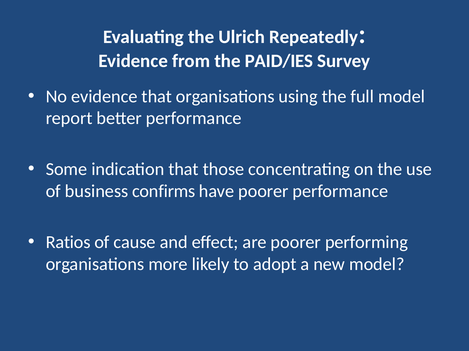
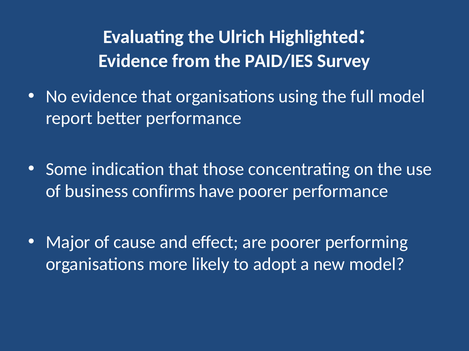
Repeatedly: Repeatedly -> Highlighted (314, 37)
Ratios: Ratios -> Major (68, 243)
